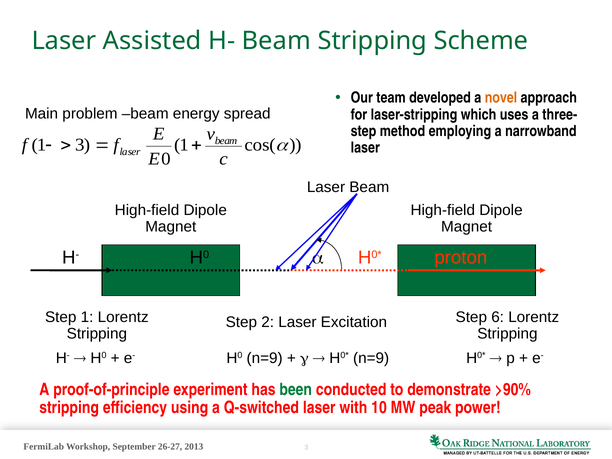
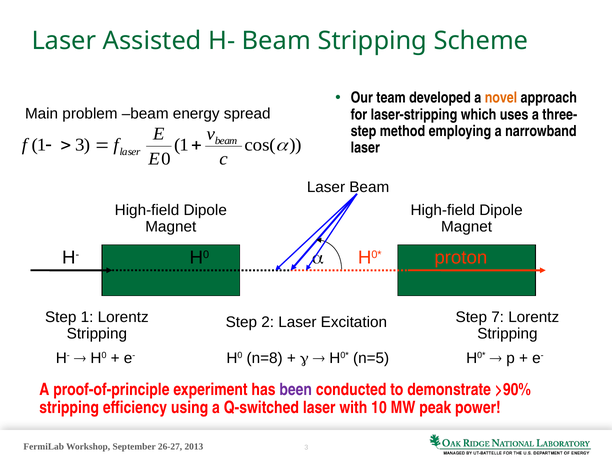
6: 6 -> 7 (498, 317)
H0 n=9: n=9 -> n=8 (265, 358)
n=9: n=9 -> n=5 (371, 358)
been colour: green -> purple (296, 389)
